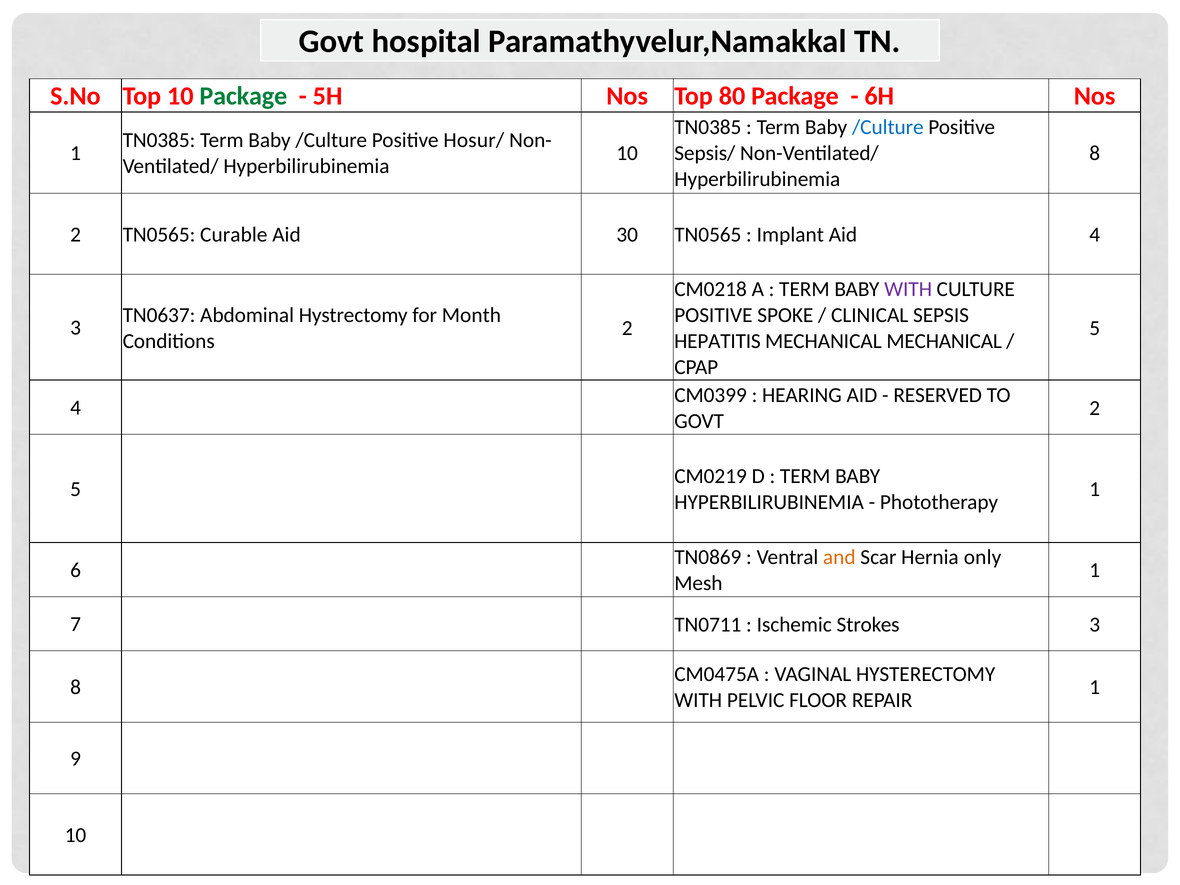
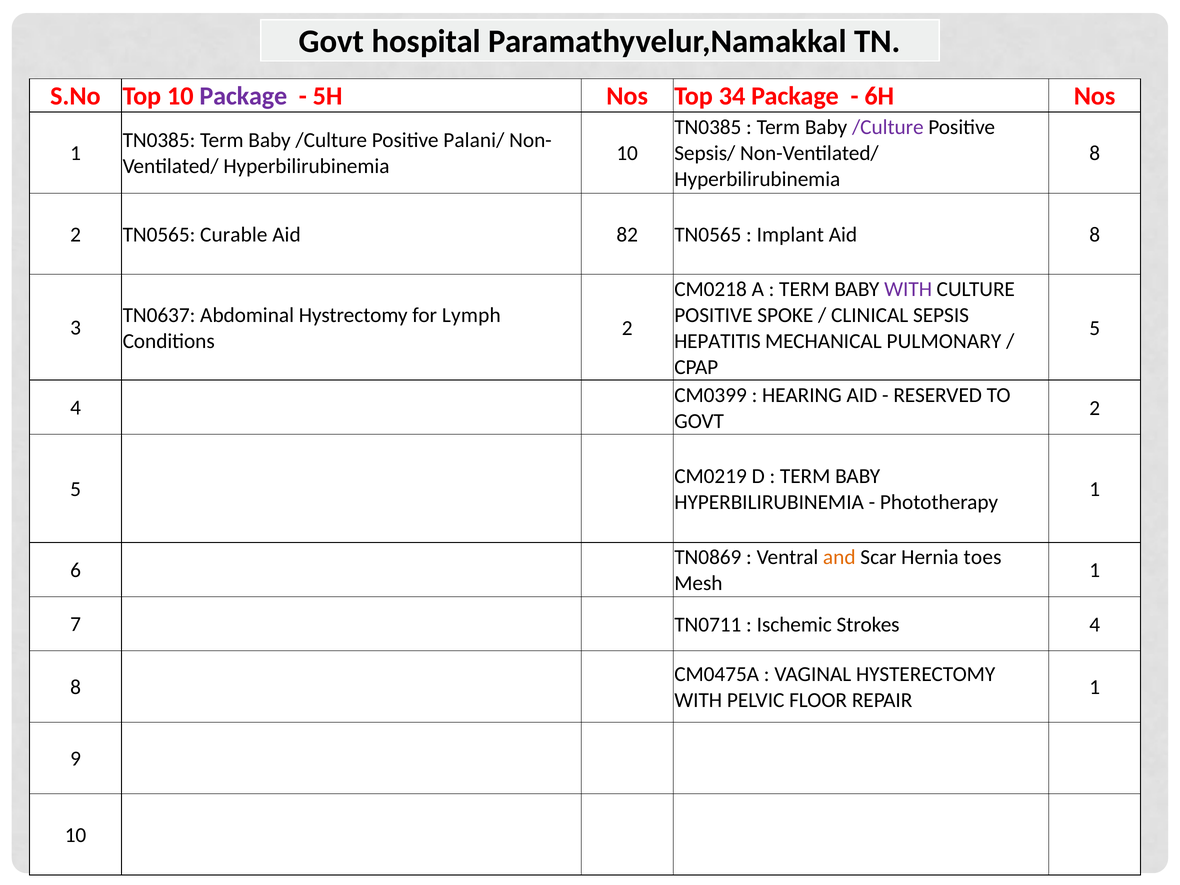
Package colour: green -> purple (243, 96)
80: 80 -> 34 (732, 96)
/Culture colour: blue -> purple (888, 127)
Hosur/: Hosur/ -> Palani/ (474, 140)
30: 30 -> 82 (627, 235)
Aid 4: 4 -> 8 (1095, 235)
Month: Month -> Lymph (471, 315)
MECHANICAL MECHANICAL: MECHANICAL -> PULMONARY (944, 341)
only: only -> toes (983, 557)
Strokes 3: 3 -> 4 (1095, 625)
